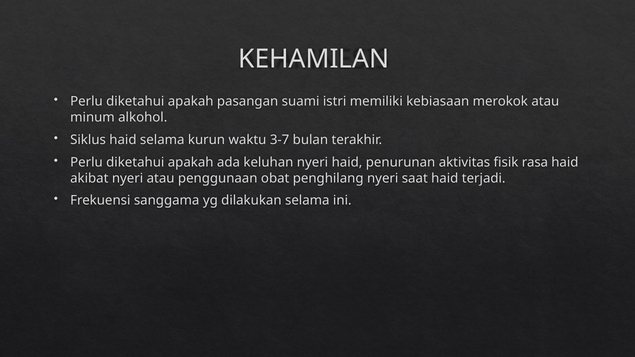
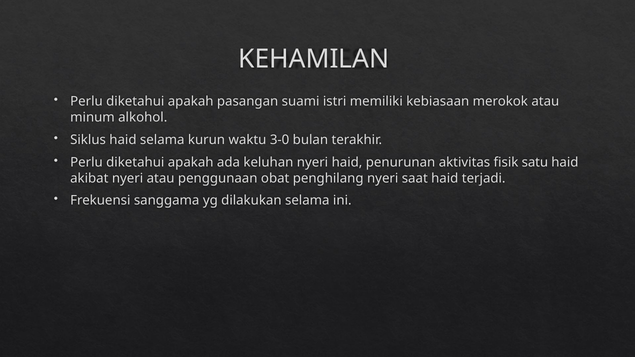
3-7: 3-7 -> 3-0 (280, 140)
rasa: rasa -> satu (535, 162)
